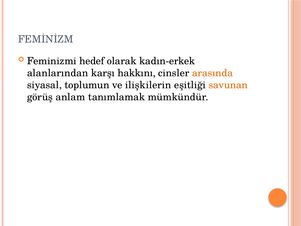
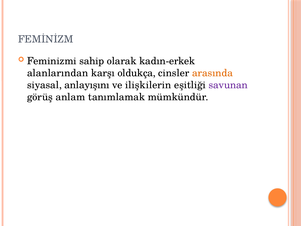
hedef: hedef -> sahip (92, 61)
hakkını: hakkını -> oldukça (137, 73)
toplumun: toplumun -> anlayışını (87, 85)
savunan colour: orange -> purple (228, 85)
